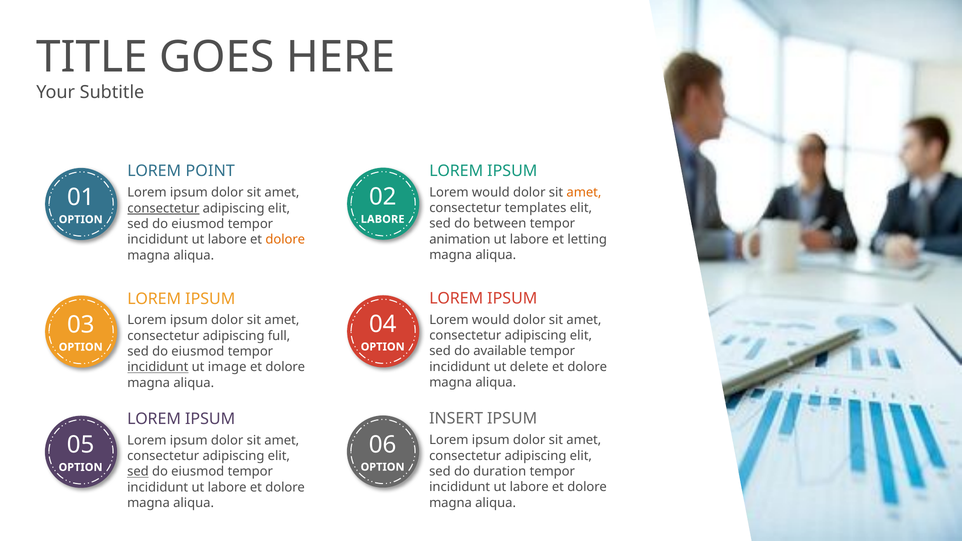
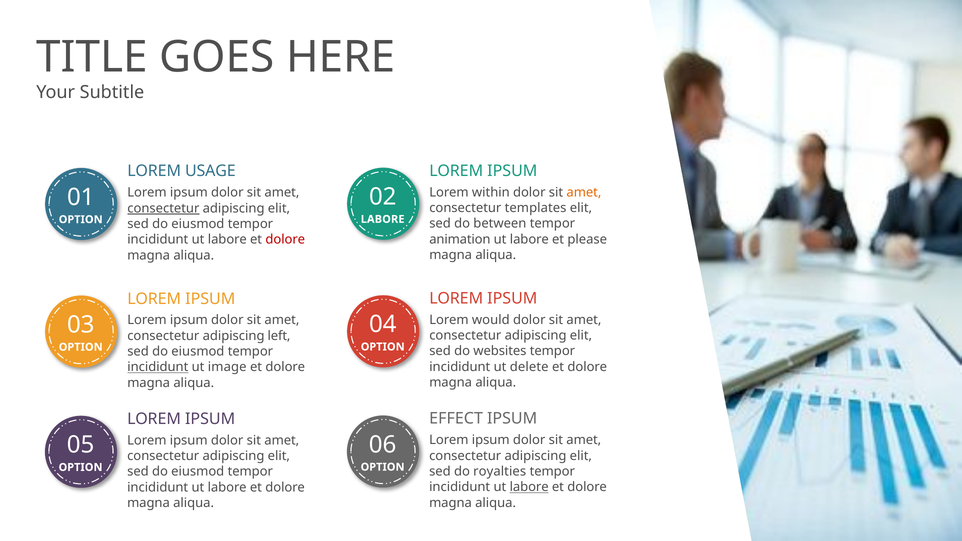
POINT: POINT -> USAGE (210, 171)
would: would -> within (491, 192)
letting: letting -> please (587, 239)
dolore colour: orange -> red (285, 240)
full: full -> left (279, 336)
available: available -> websites (500, 351)
INSERT: INSERT -> EFFECT (456, 419)
duration: duration -> royalties (500, 472)
sed underline: present -> none (138, 472)
labore underline: none -> present (529, 487)
